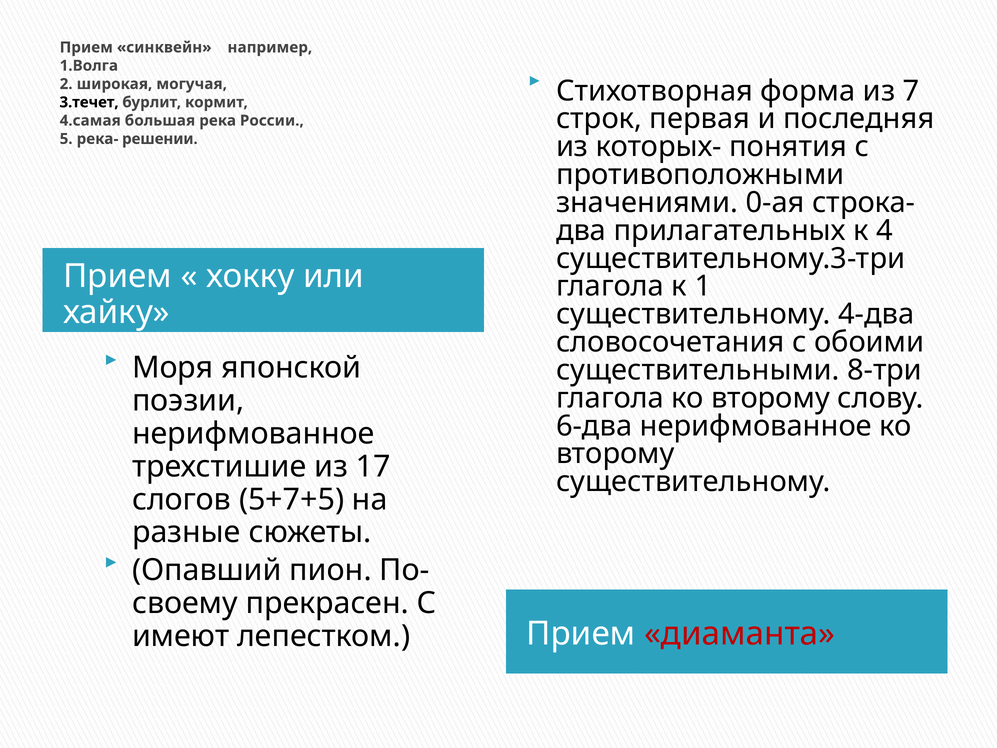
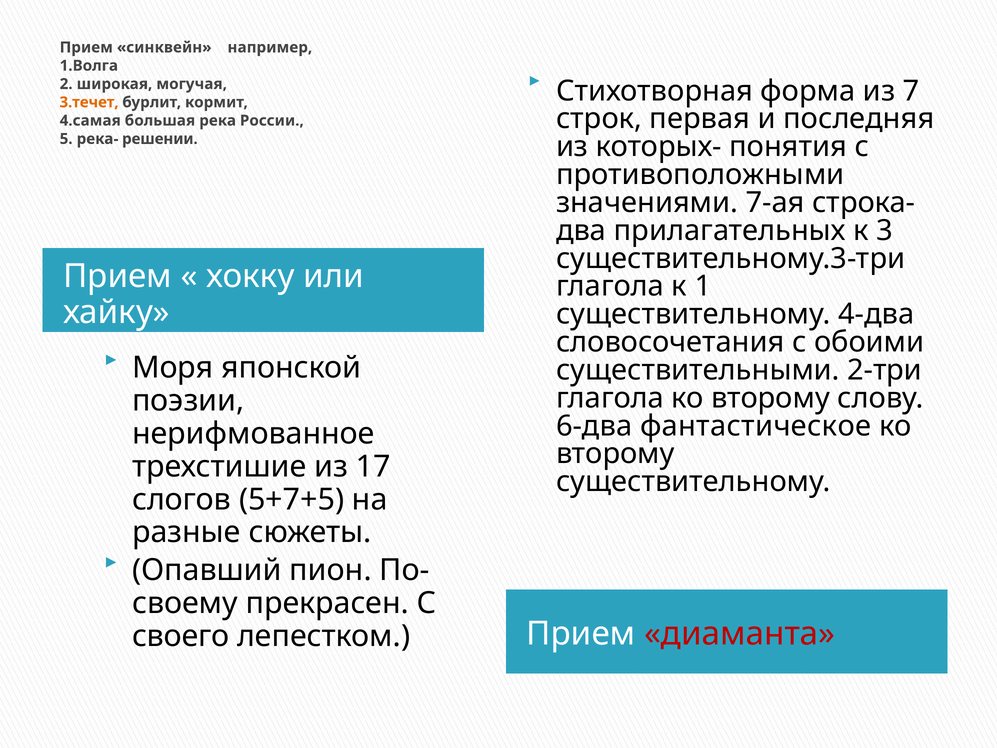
3.течет colour: black -> orange (89, 102)
0-ая: 0-ая -> 7-ая (775, 203)
4: 4 -> 3 (885, 230)
8-три: 8-три -> 2-три (885, 370)
6-два нерифмованное: нерифмованное -> фантастическое (756, 426)
имеют: имеют -> своего (181, 636)
